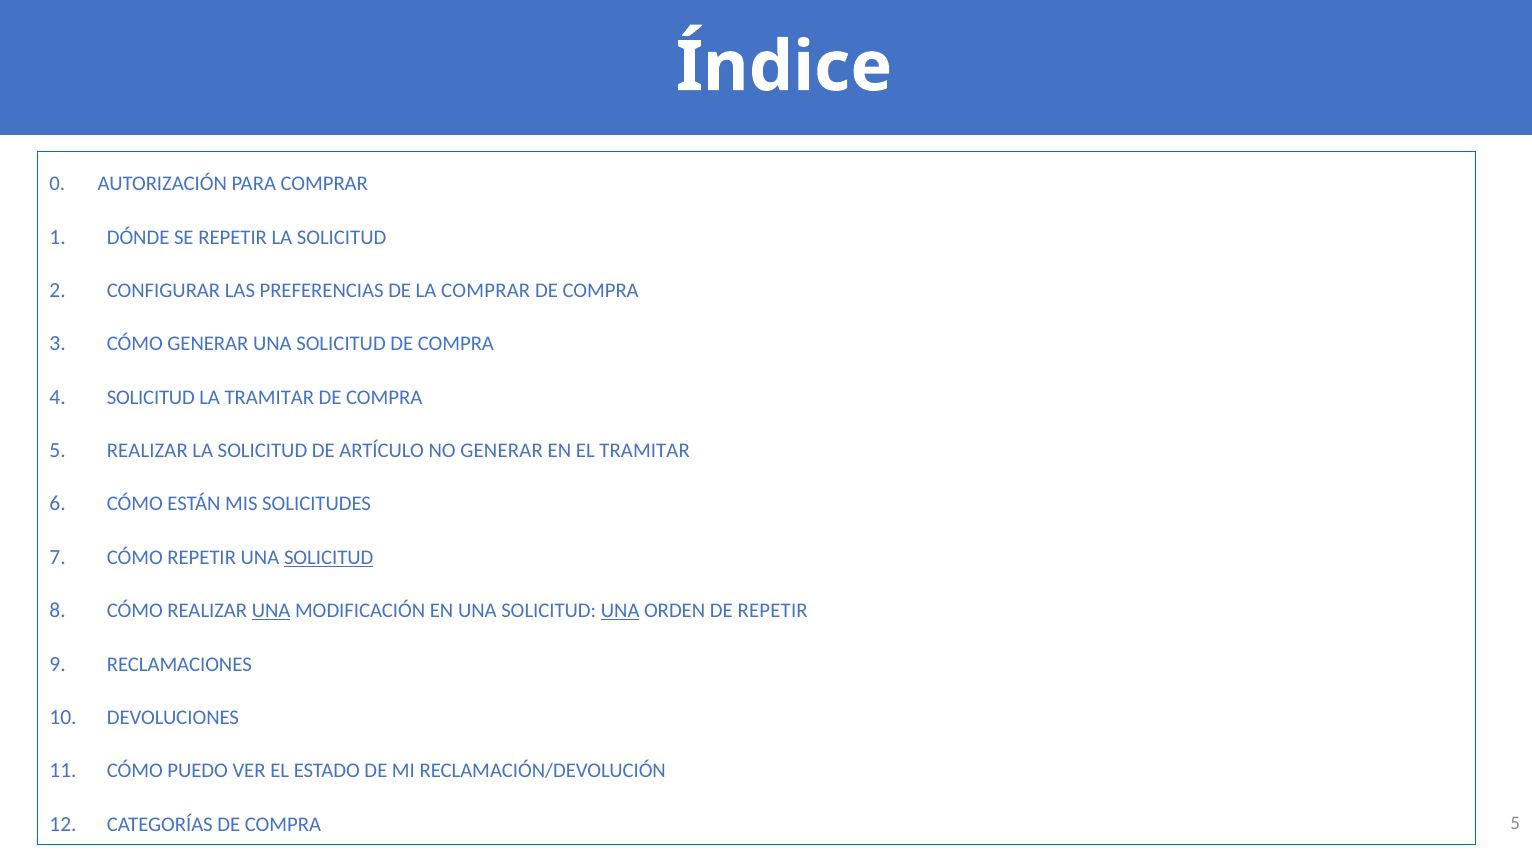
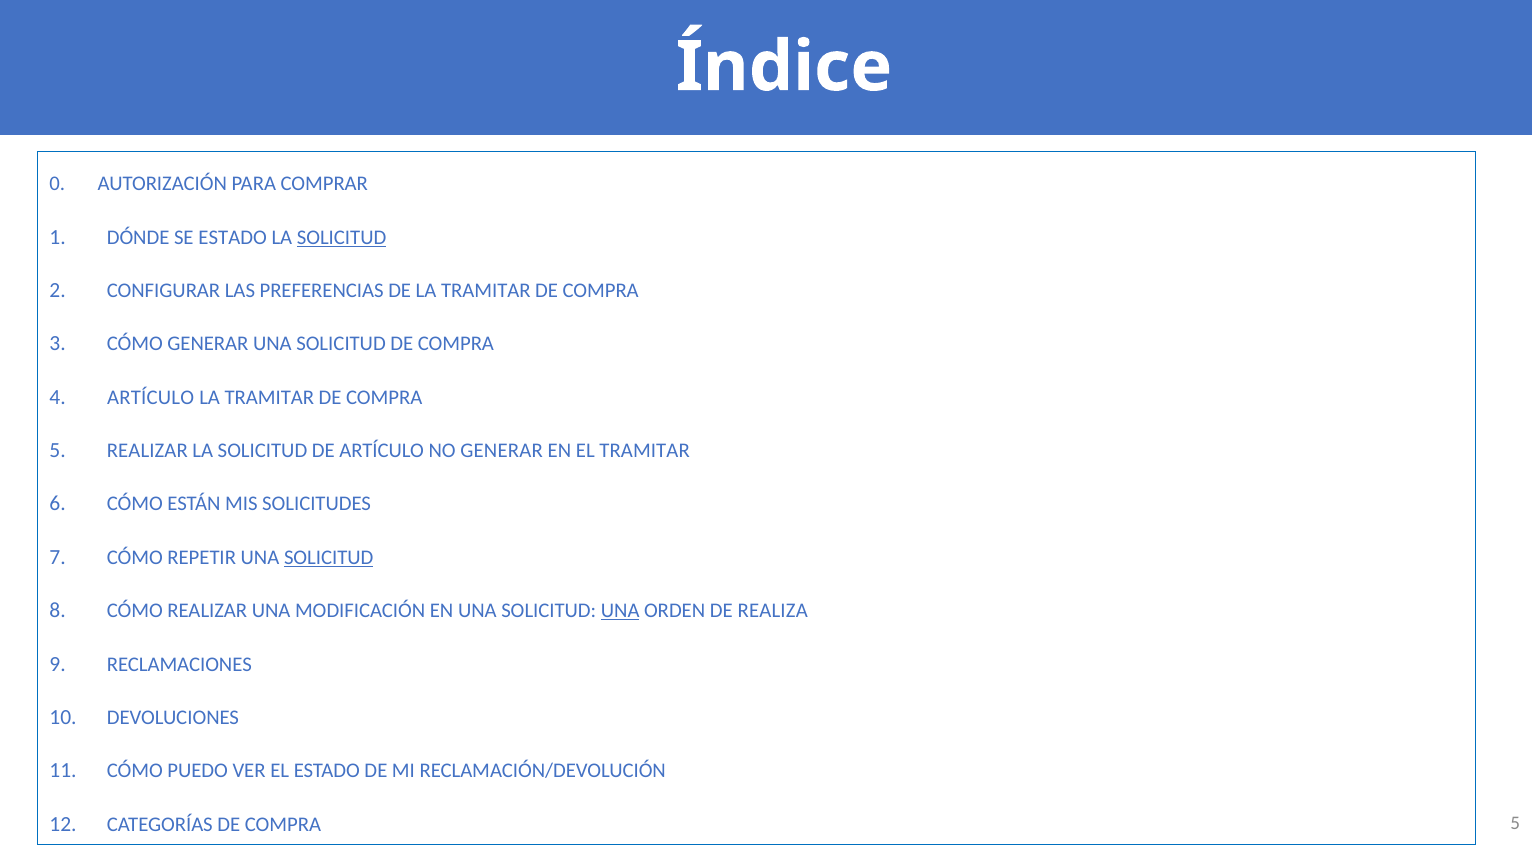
SE REPETIR: REPETIR -> ESTADO (233, 237)
SOLICITUD underline: none -> present (342, 237)
DE LA COMPRAR: COMPRAR -> TRAMITAR (486, 291)
SOLICITUD: SOLICITUD -> ARTÍCULO (151, 397)
UNA underline: present -> none (271, 611)
DE REPETIR: REPETIR -> REALIZA (773, 611)
